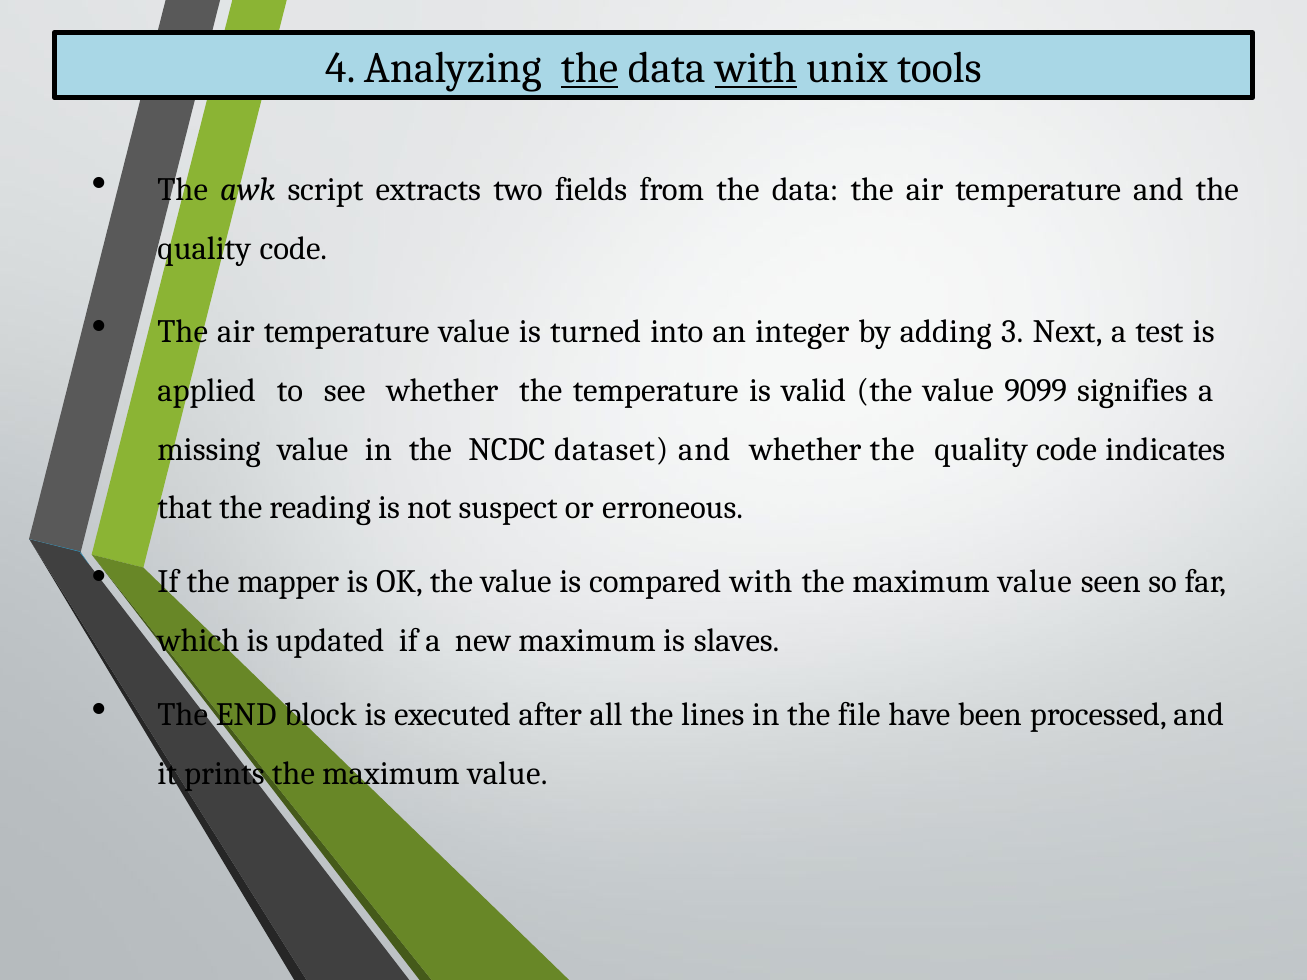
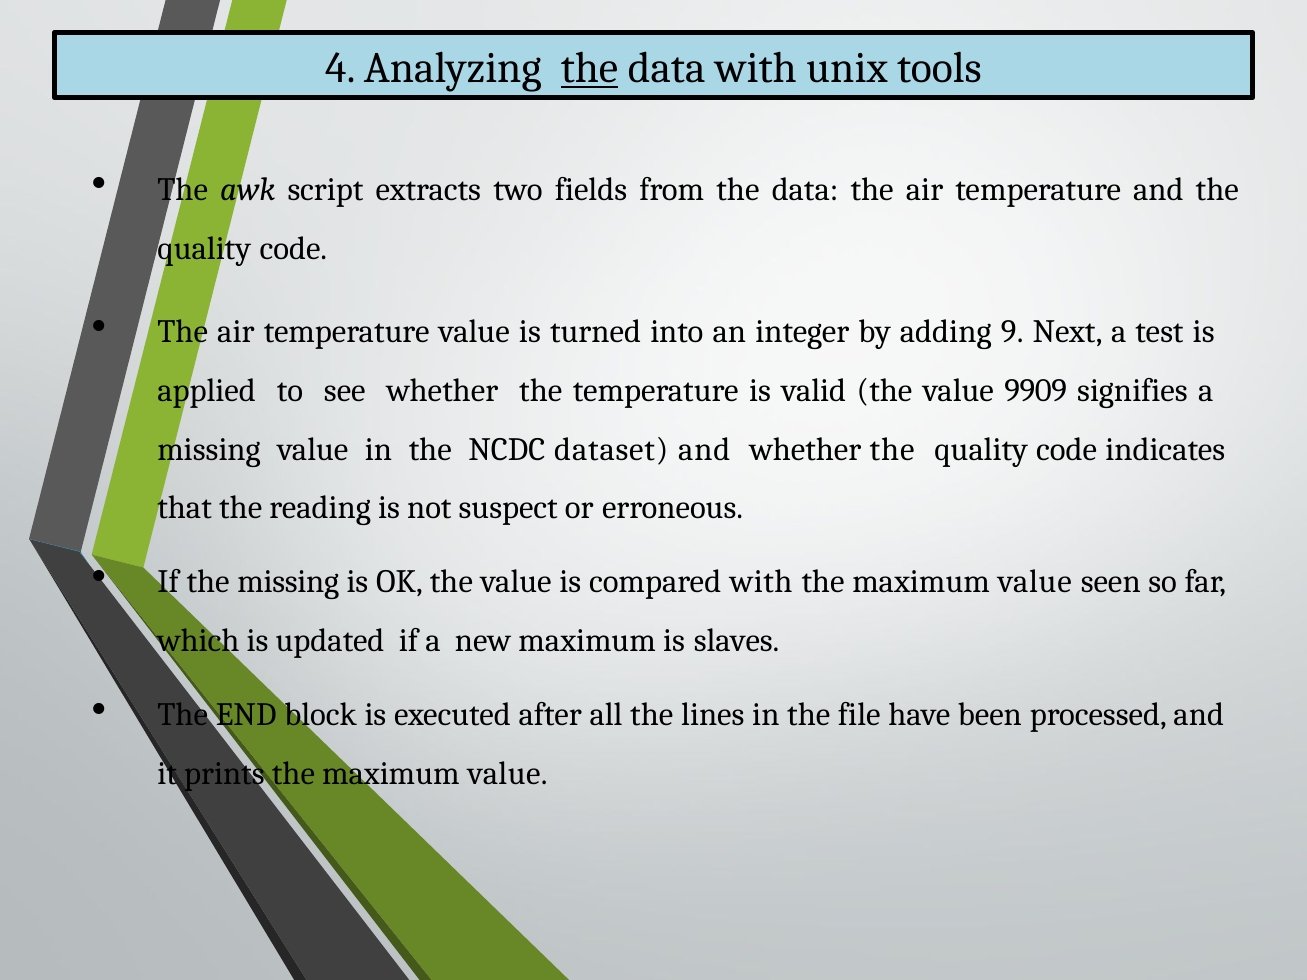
with underline: present -> none (756, 68)
3: 3 -> 9 (1012, 332)
9099: 9099 -> 9909 (1036, 391)
the mapper: mapper -> missing (288, 582)
